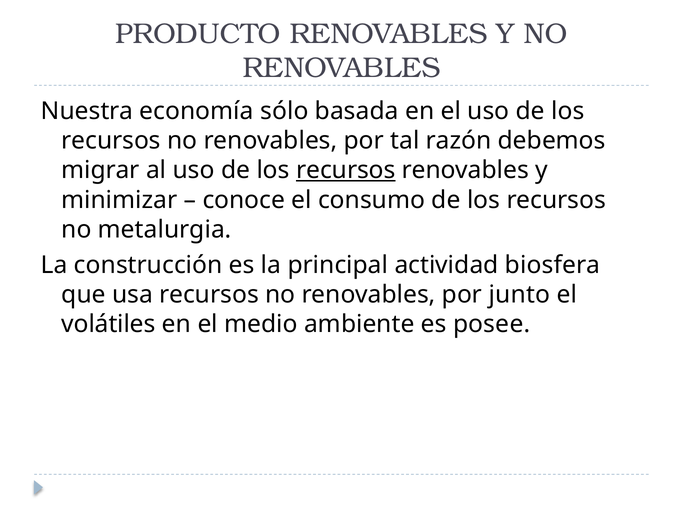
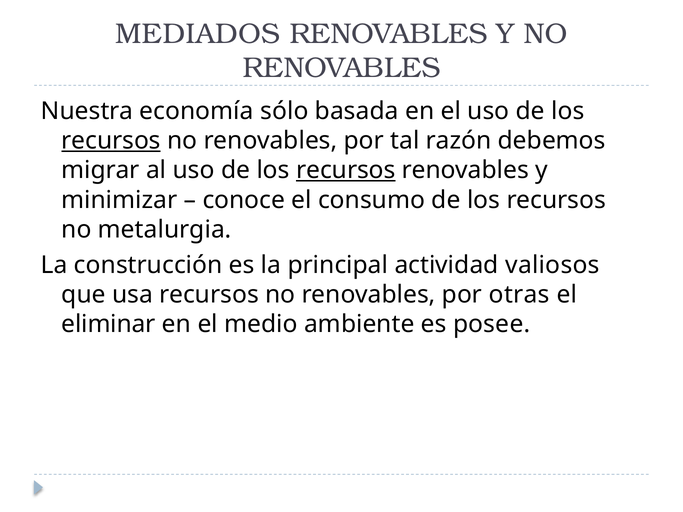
PRODUCTO: PRODUCTO -> MEDIADOS (198, 34)
recursos underline: none -> present (111, 141)
biosfera: biosfera -> valiosos (552, 265)
junto: junto -> otras (519, 295)
volátiles: volátiles -> eliminar (108, 324)
